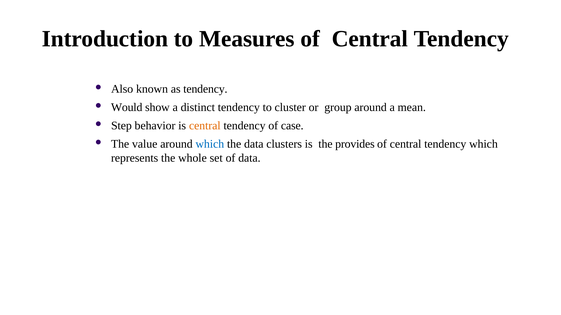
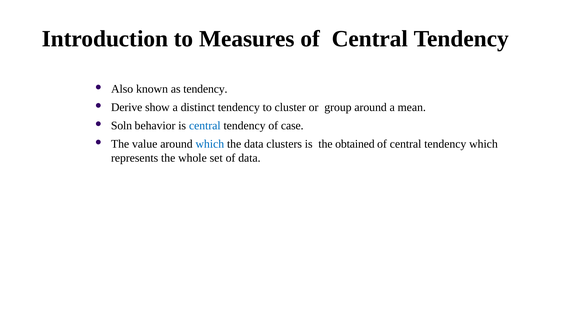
Would: Would -> Derive (127, 107)
Step: Step -> Soln (121, 126)
central colour: orange -> blue (205, 126)
provides: provides -> obtained (355, 144)
